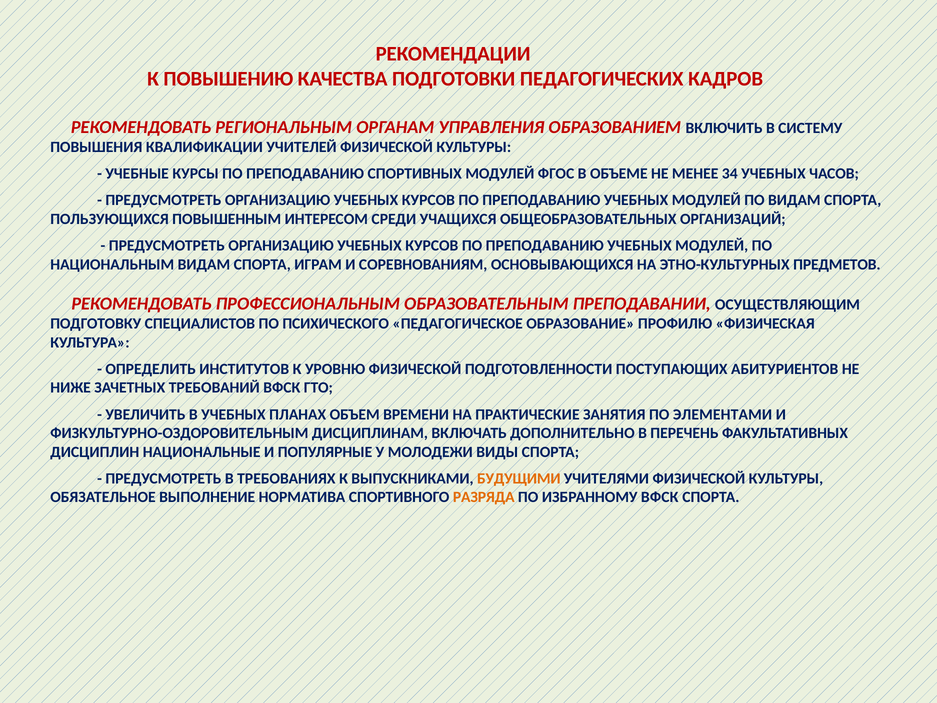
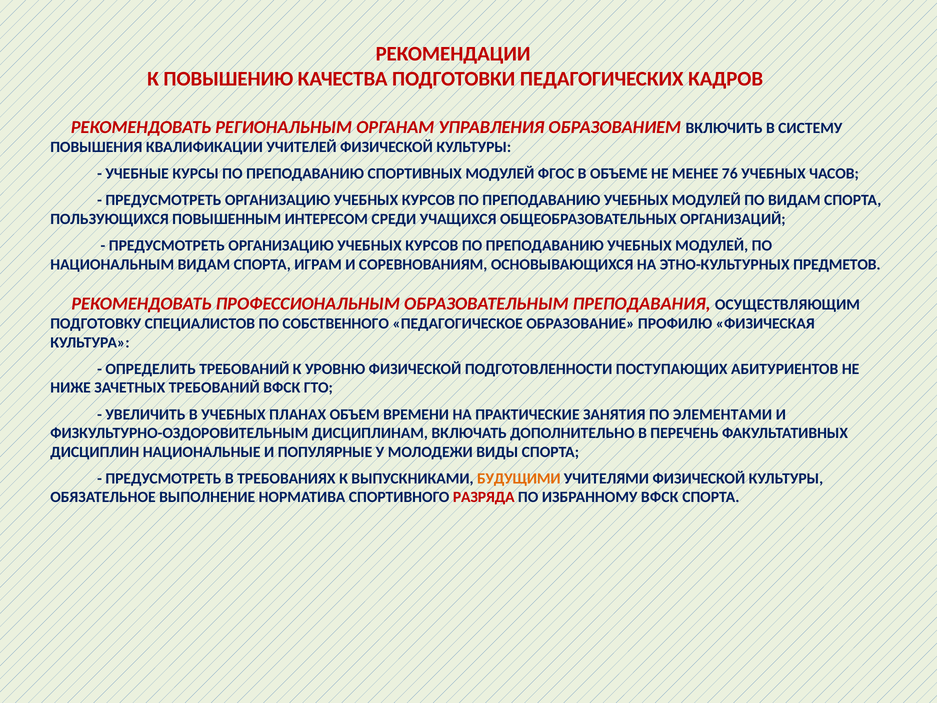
34: 34 -> 76 (730, 174)
ПРЕПОДАВАНИИ: ПРЕПОДАВАНИИ -> ПРЕПОДАВАНИЯ (642, 304)
ПСИХИЧЕСКОГО: ПСИХИЧЕСКОГО -> СОБСТВЕННОГО (336, 324)
ОПРЕДЕЛИТЬ ИНСТИТУТОВ: ИНСТИТУТОВ -> ТРЕБОВАНИЙ (244, 369)
РАЗРЯДА colour: orange -> red (484, 497)
